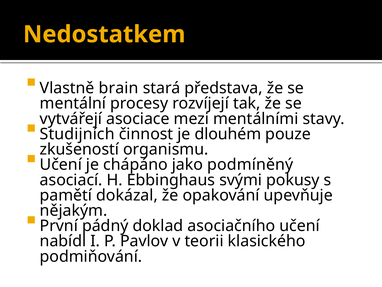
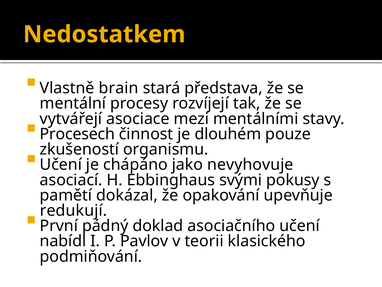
Studijních: Studijních -> Procesech (77, 134)
podmíněný: podmíněný -> nevyhovuje (250, 164)
nějakým: nějakým -> redukují (73, 210)
